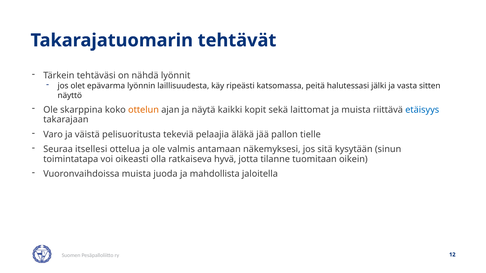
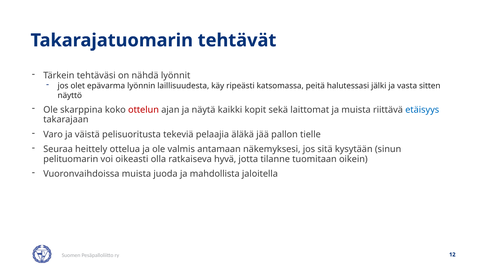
ottelun colour: orange -> red (143, 110)
itsellesi: itsellesi -> heittely (91, 149)
toimintatapa: toimintatapa -> pelituomarin (71, 159)
